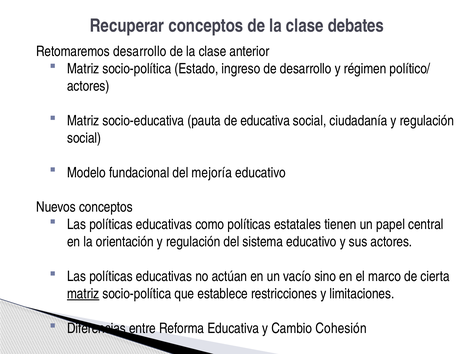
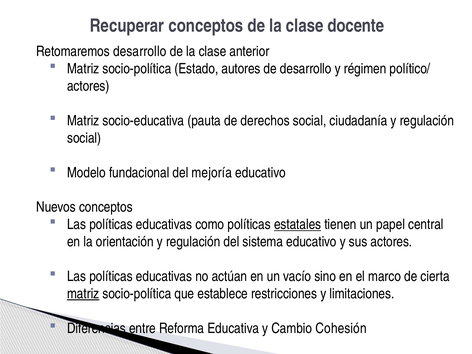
debates: debates -> docente (356, 26)
ingreso: ingreso -> autores (241, 69)
de educativa: educativa -> derechos (265, 121)
estatales underline: none -> present (298, 224)
